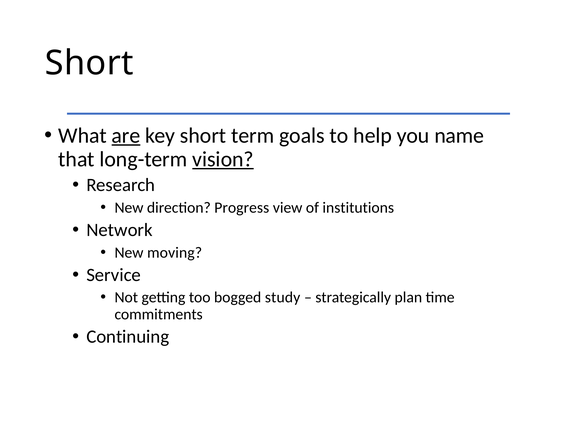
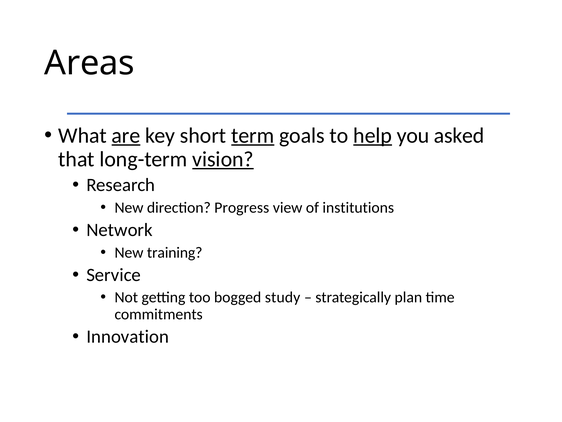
Short: Short -> Areas (89, 63)
term underline: none -> present (253, 135)
help underline: none -> present (373, 135)
name: name -> asked (459, 135)
moving: moving -> training (175, 252)
Continuing: Continuing -> Innovation (128, 336)
